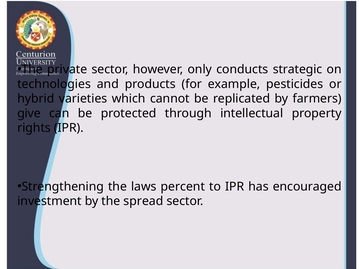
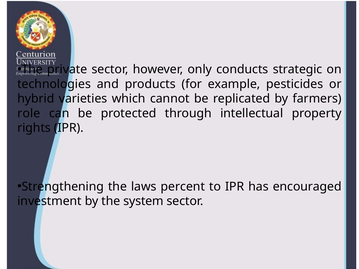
give: give -> role (29, 113)
spread: spread -> system (143, 201)
